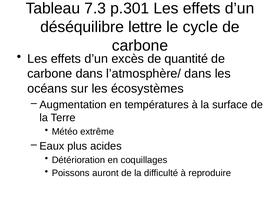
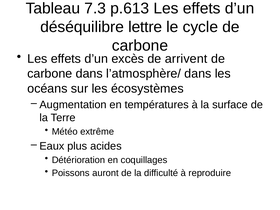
p.301: p.301 -> p.613 (130, 8)
quantité: quantité -> arrivent (186, 59)
